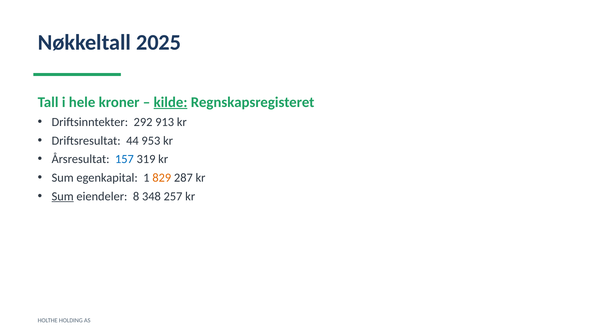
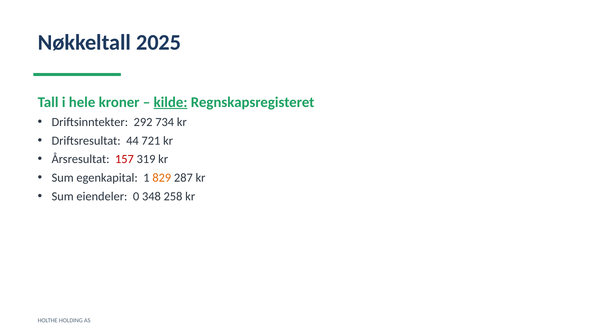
913: 913 -> 734 (165, 122)
953: 953 -> 721 (151, 140)
157 colour: blue -> red (124, 159)
Sum underline: present -> none (63, 196)
8: 8 -> 0 (136, 196)
257: 257 -> 258 (173, 196)
